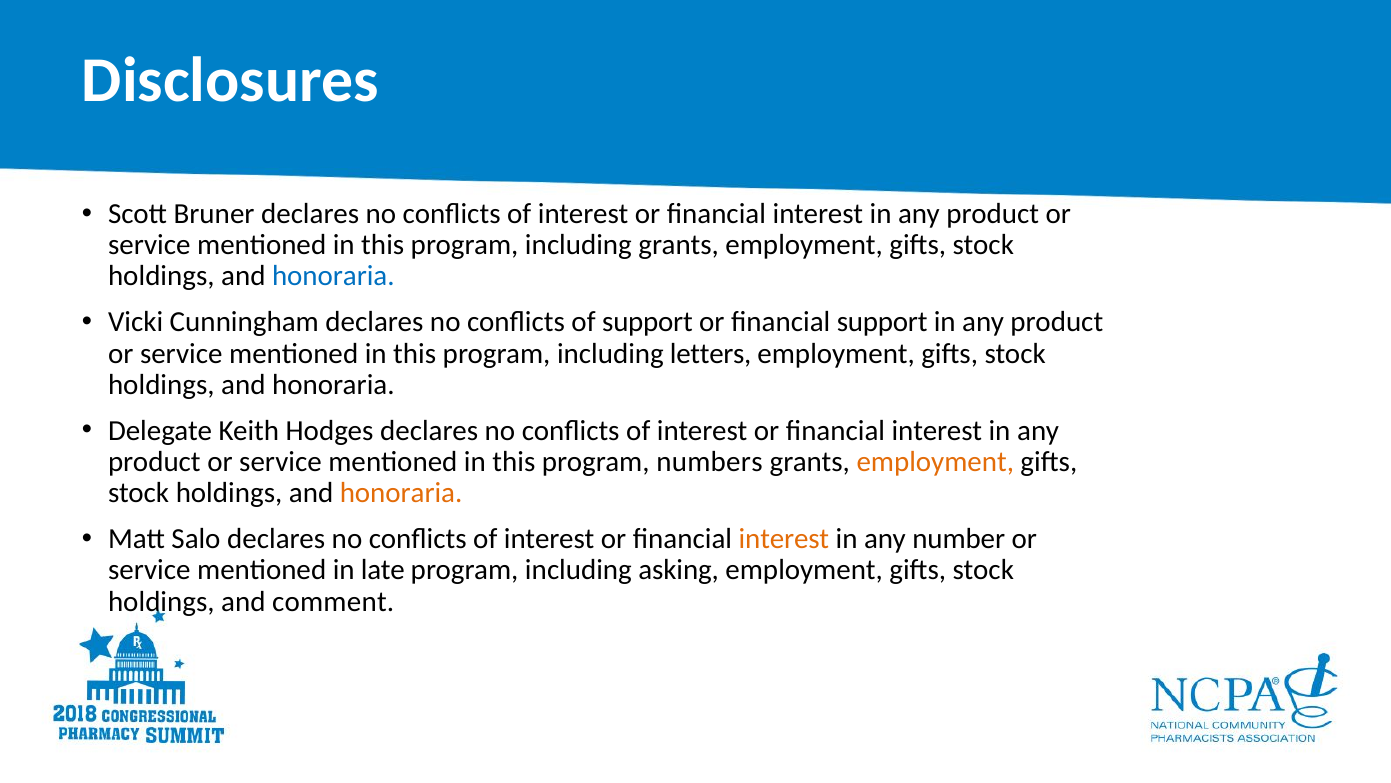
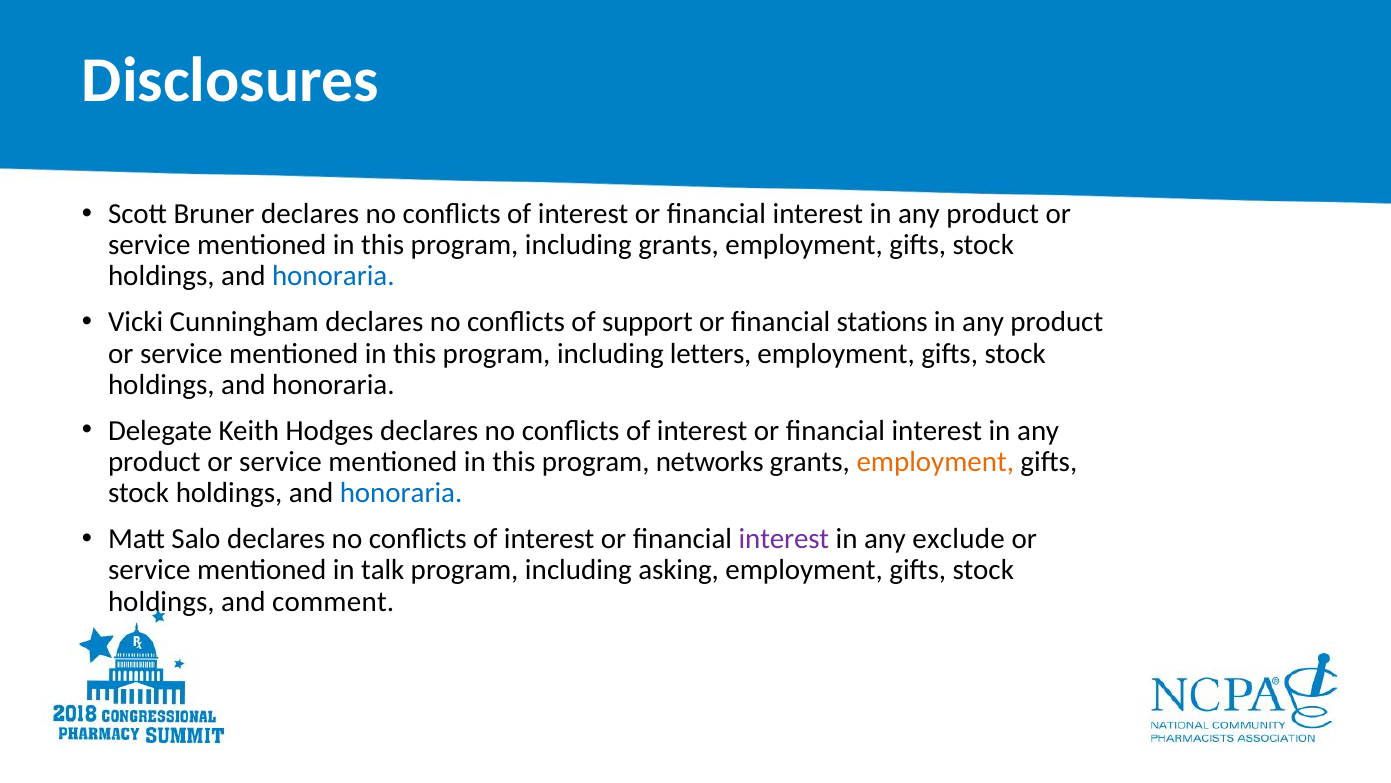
financial support: support -> stations (882, 322)
numbers: numbers -> networks (710, 462)
honoraria colour: orange -> blue (401, 493)
interest colour: orange -> purple (784, 539)
number: number -> exclude (959, 539)
late: late -> talk (383, 570)
